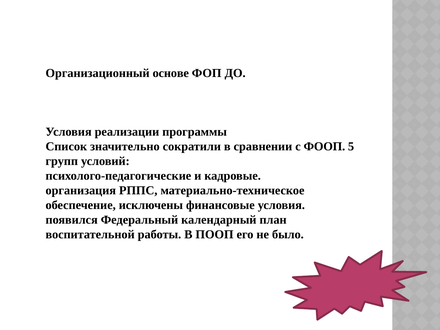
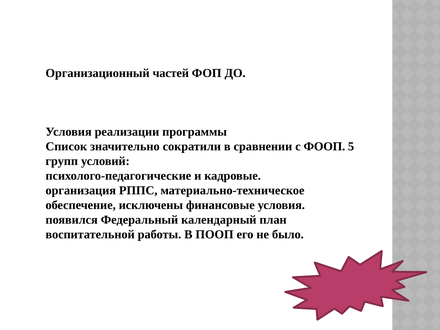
основе: основе -> частей (171, 73)
